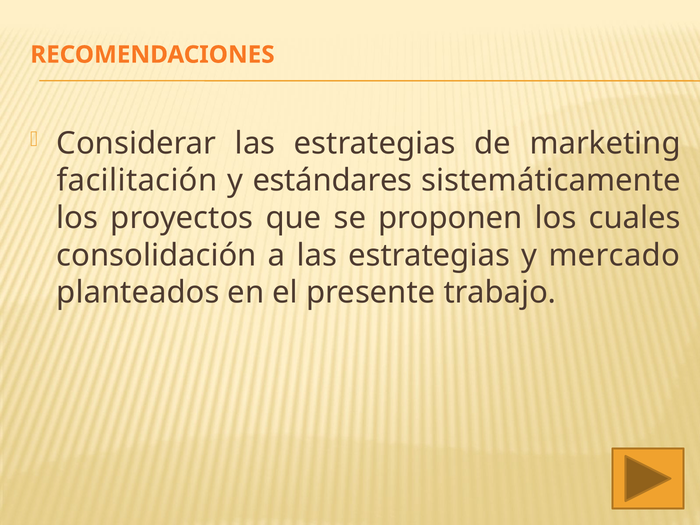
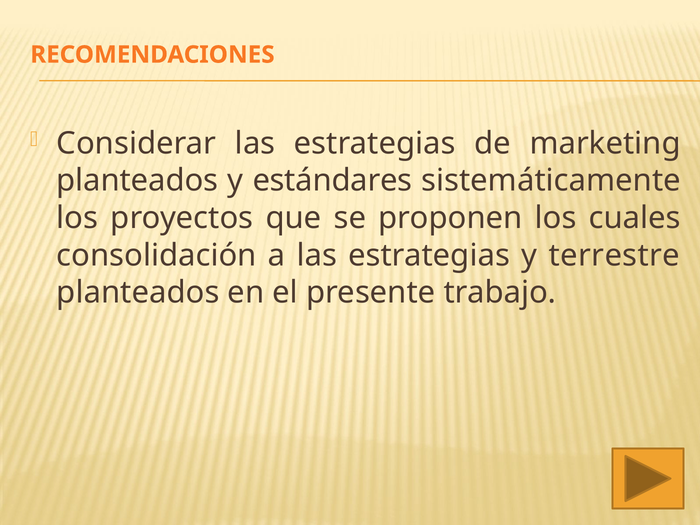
facilitación: facilitación -> planteados (137, 181)
mercado: mercado -> terrestre (614, 255)
